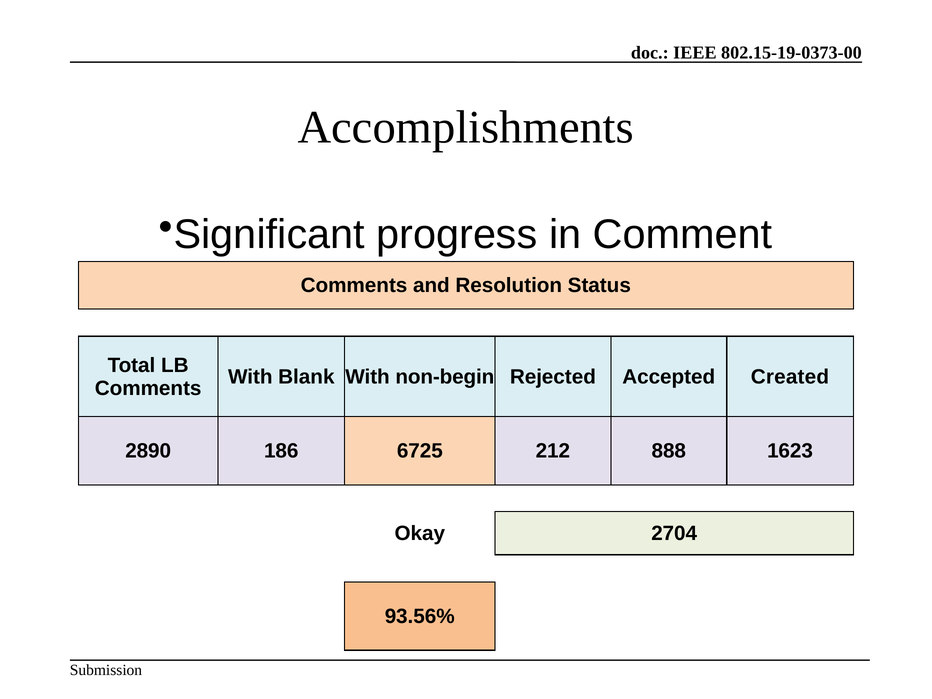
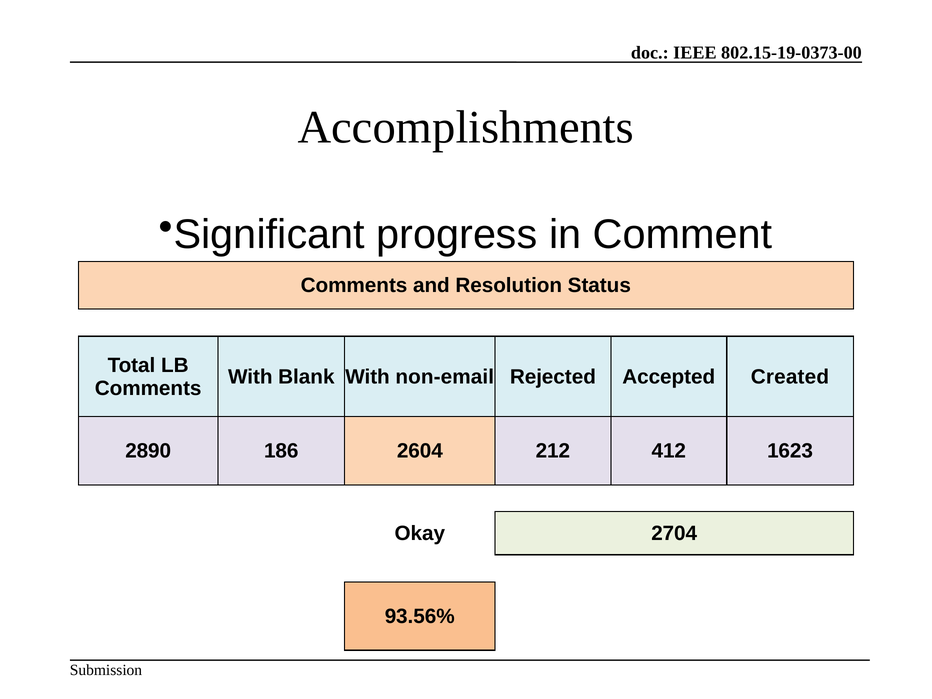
non-begin: non-begin -> non-email (445, 377)
6725: 6725 -> 2604 (420, 451)
888: 888 -> 412 (669, 451)
